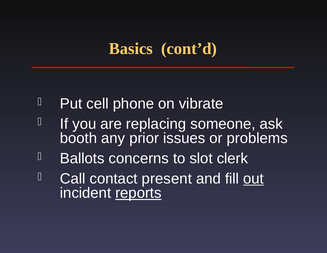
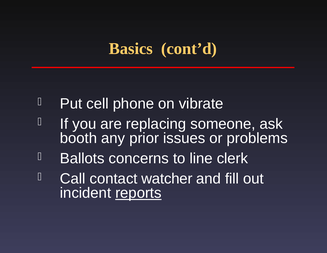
slot: slot -> line (201, 158)
present: present -> watcher (167, 179)
out underline: present -> none (253, 179)
